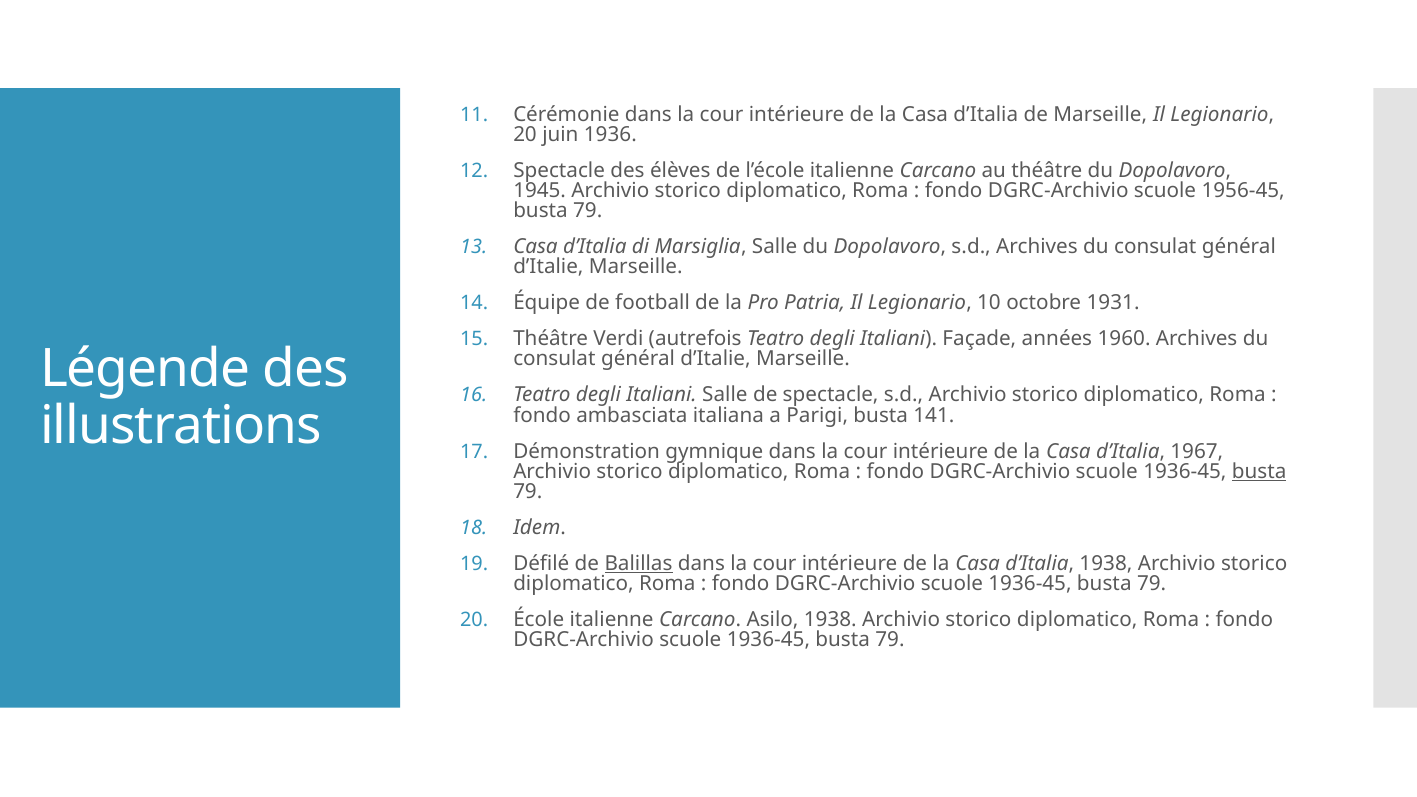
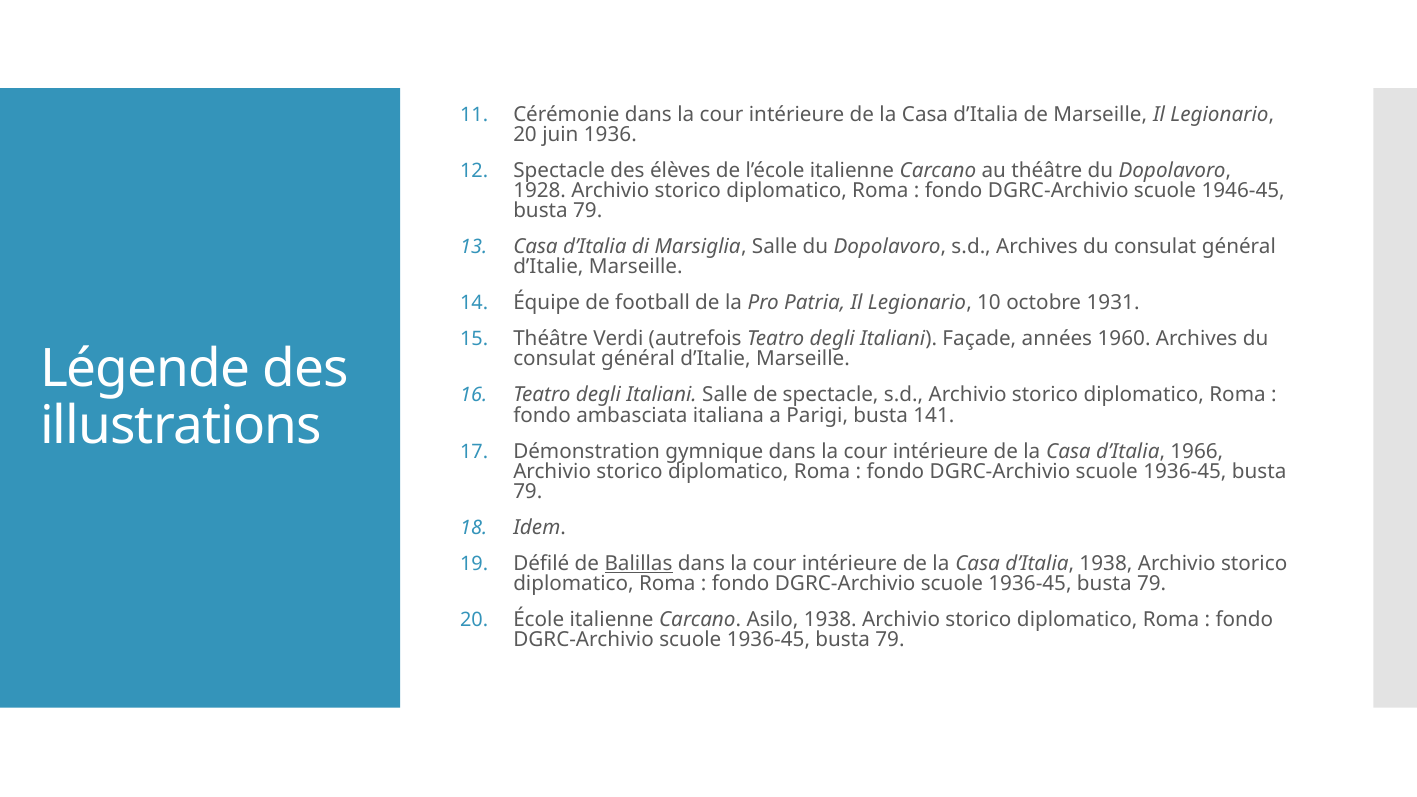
1945: 1945 -> 1928 (540, 191)
1956-45: 1956-45 -> 1946-45 (1243, 191)
1967: 1967 -> 1966 (1197, 451)
busta underline: present -> none (1259, 471)
